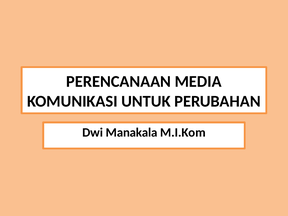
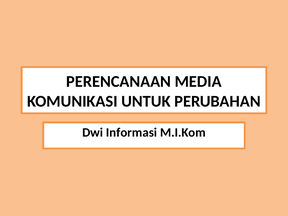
Manakala: Manakala -> Informasi (132, 132)
